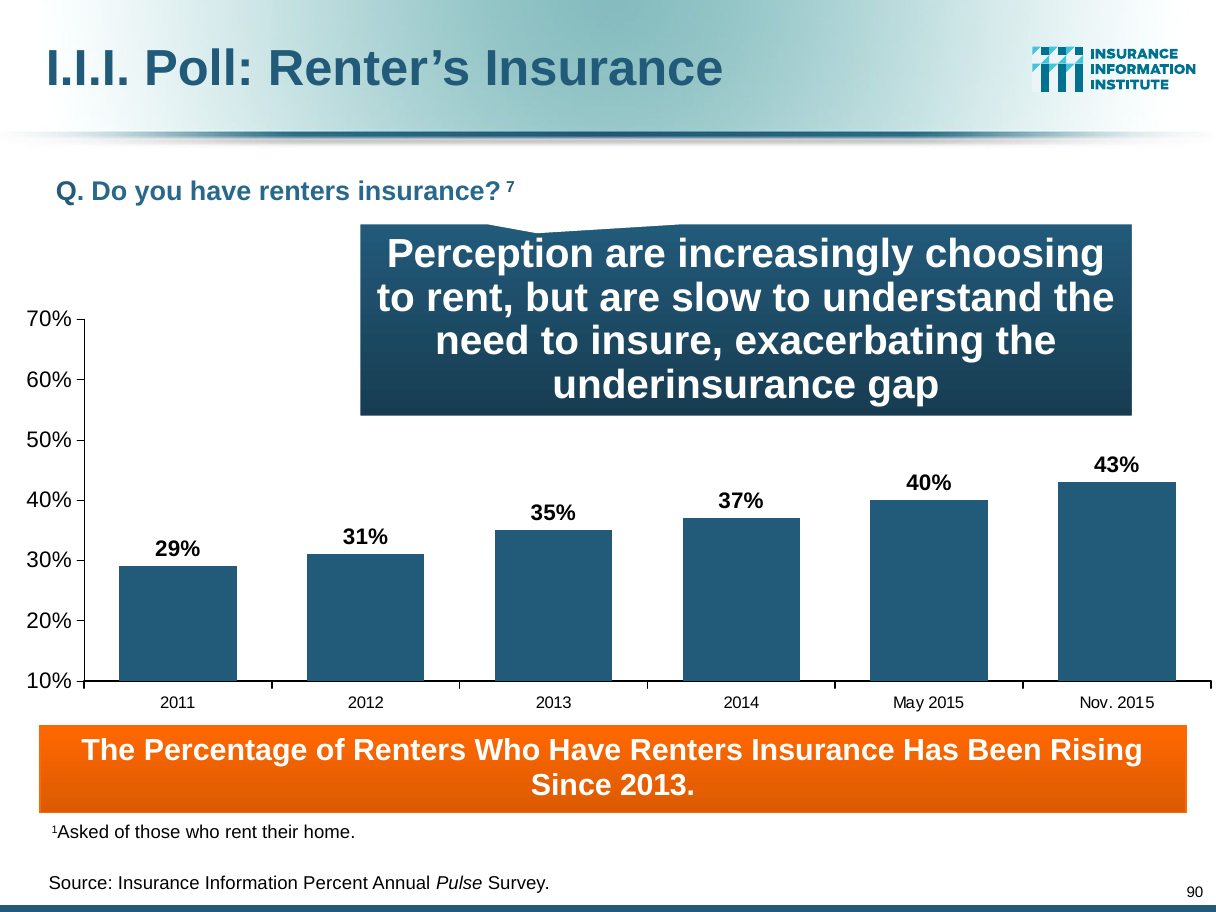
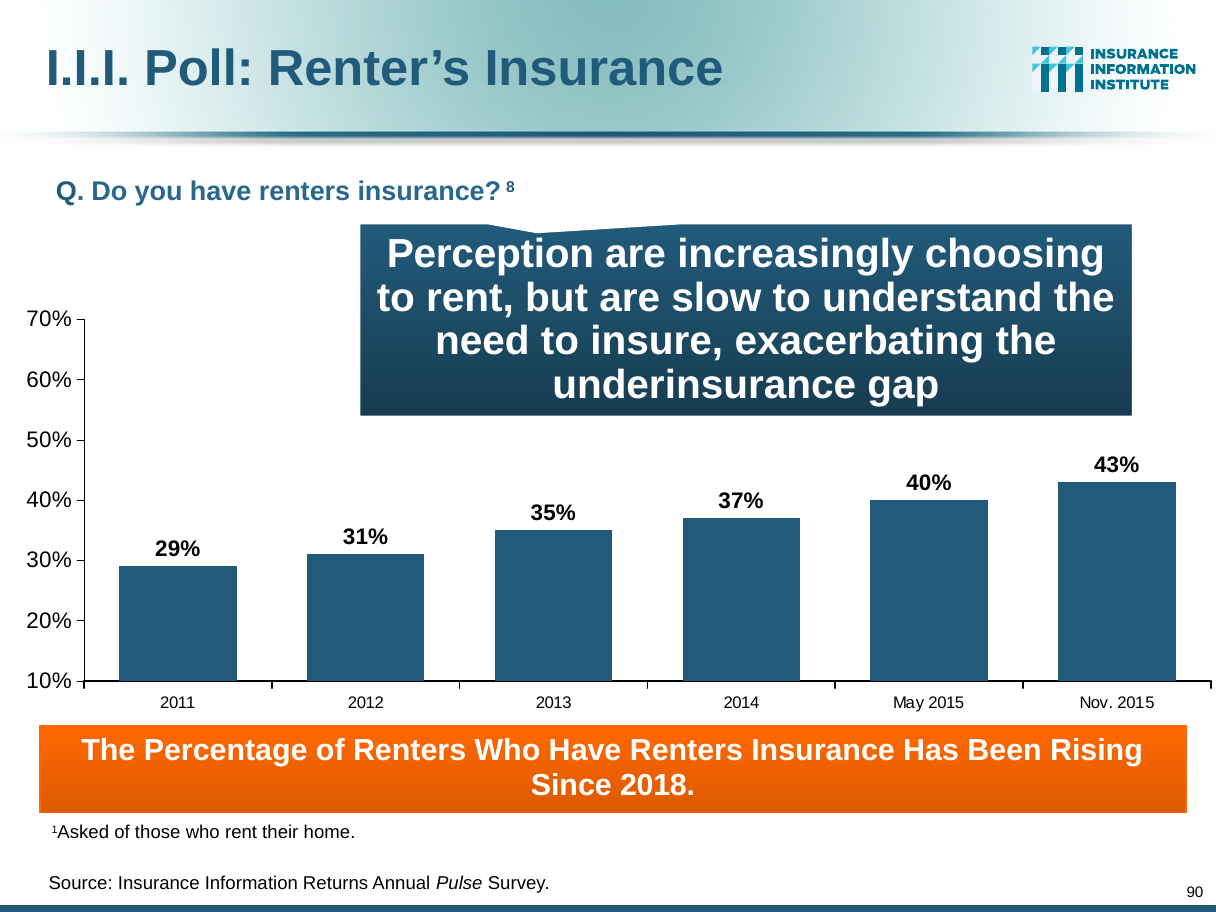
7: 7 -> 8 (510, 187)
Since 2013: 2013 -> 2018 (658, 785)
Percent: Percent -> Returns (336, 884)
